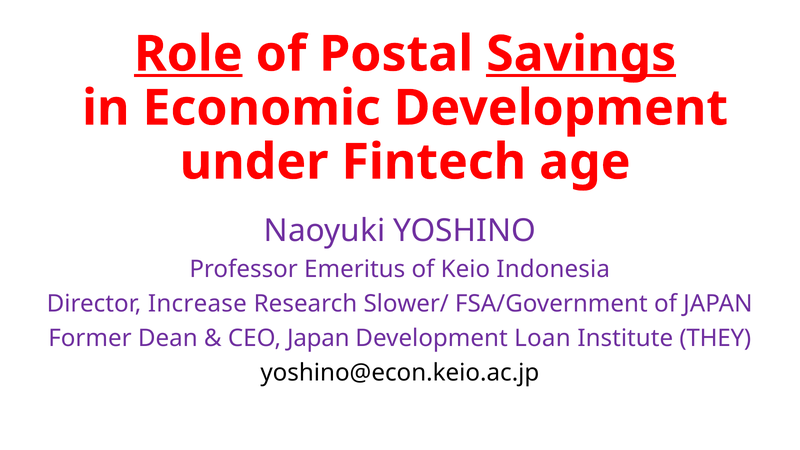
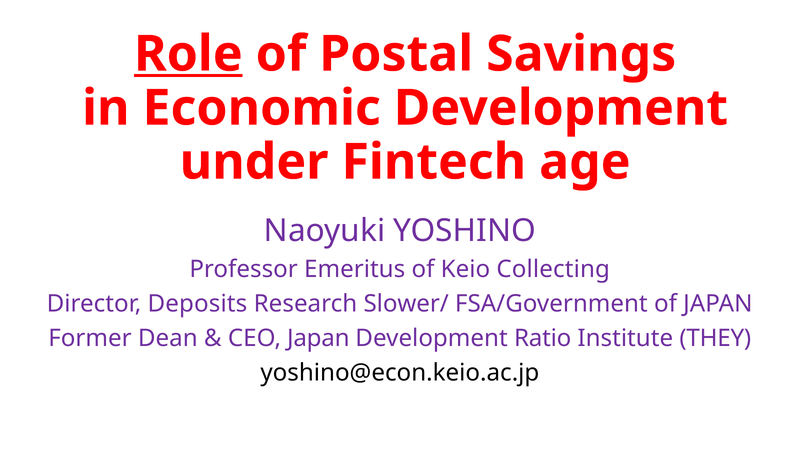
Savings underline: present -> none (581, 54)
Indonesia: Indonesia -> Collecting (553, 269)
Increase: Increase -> Deposits (197, 304)
Loan: Loan -> Ratio (543, 338)
